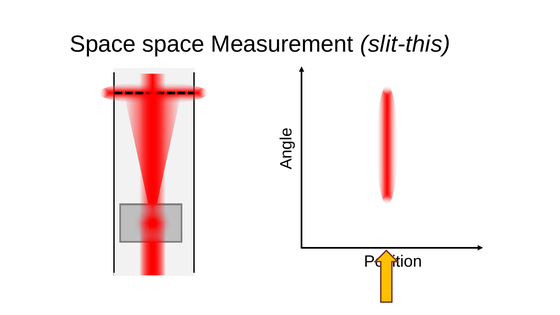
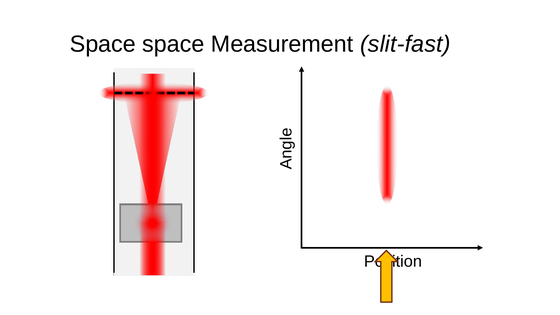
slit-this: slit-this -> slit-fast (405, 44)
